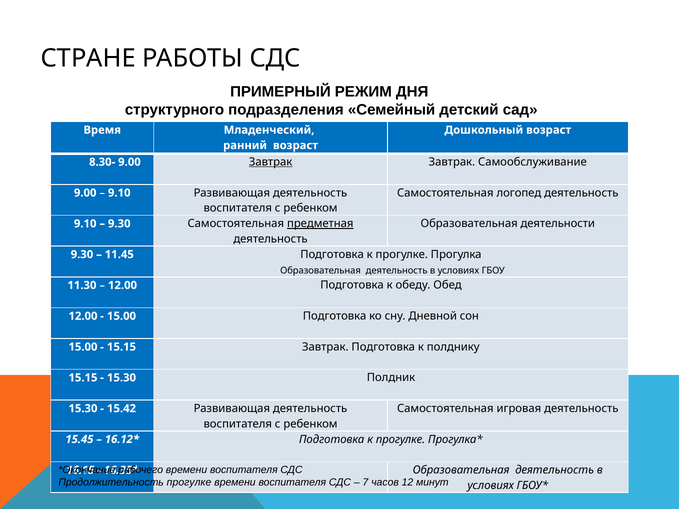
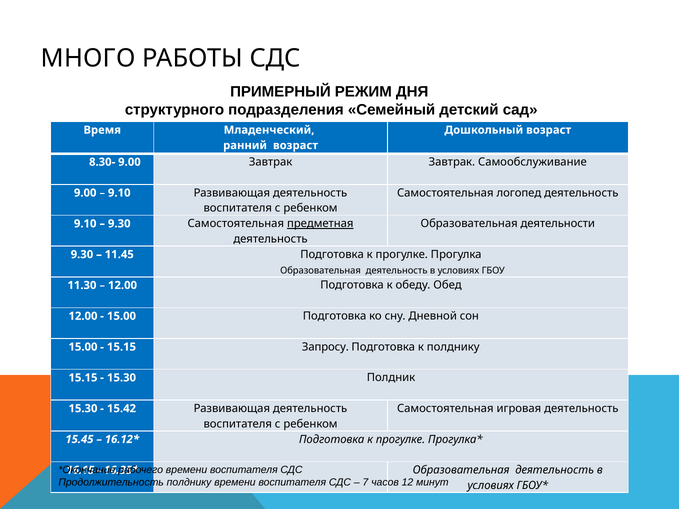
СТРАНЕ: СТРАНЕ -> МНОГО (88, 59)
Завтрак underline: present -> none (271, 162)
Завтрак: Завтрак -> Запросу (325, 347)
Продолжительность прогулке: прогулке -> полднику (189, 483)
